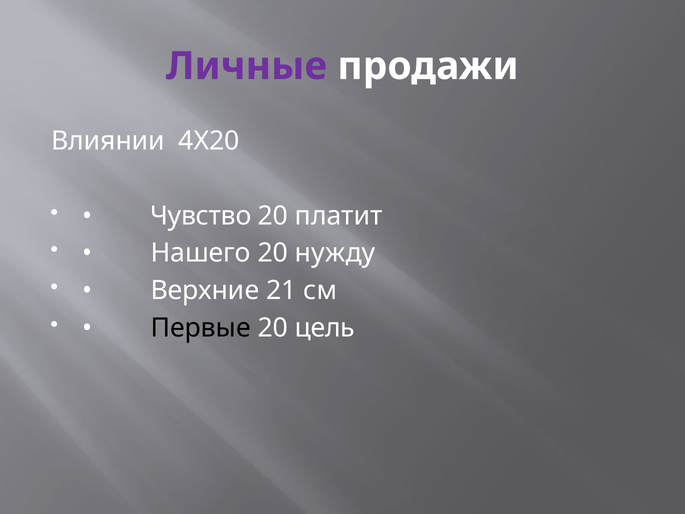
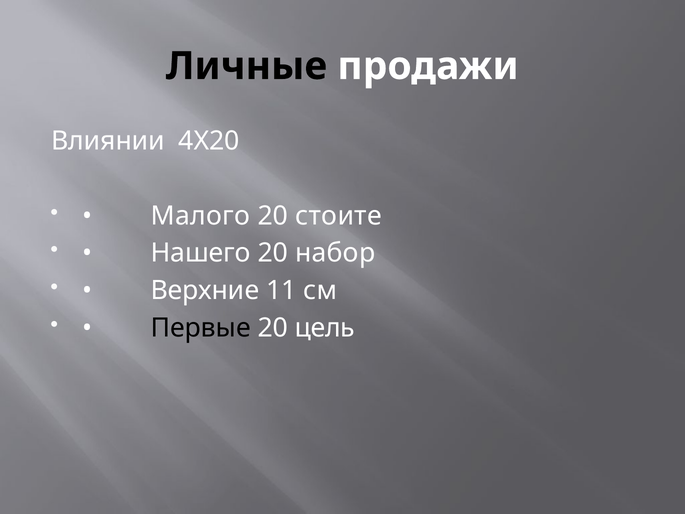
Личные colour: purple -> black (247, 66)
Чувство: Чувство -> Малого (201, 216)
платит: платит -> стоите (339, 216)
нужду: нужду -> набор (335, 253)
21: 21 -> 11 (281, 290)
